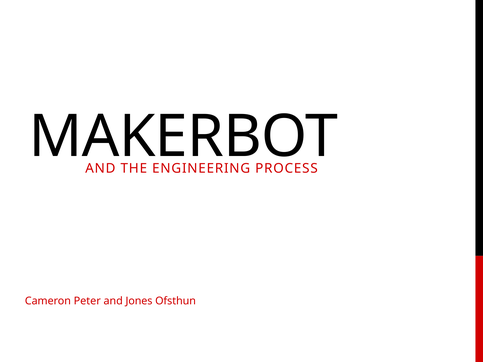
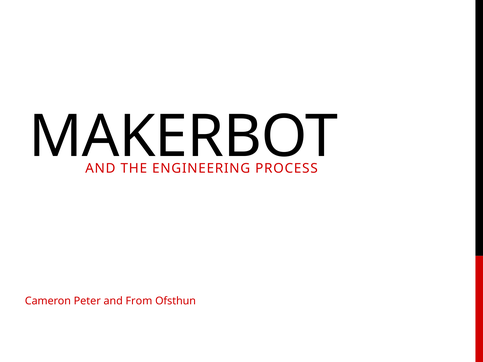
Jones: Jones -> From (139, 301)
